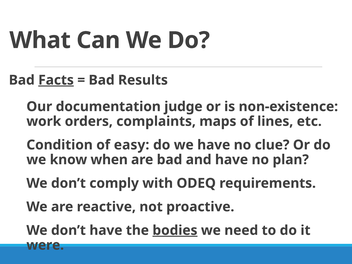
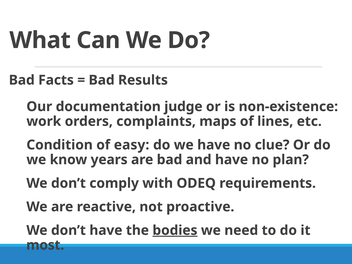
Facts underline: present -> none (56, 80)
when: when -> years (109, 160)
were: were -> most (45, 245)
